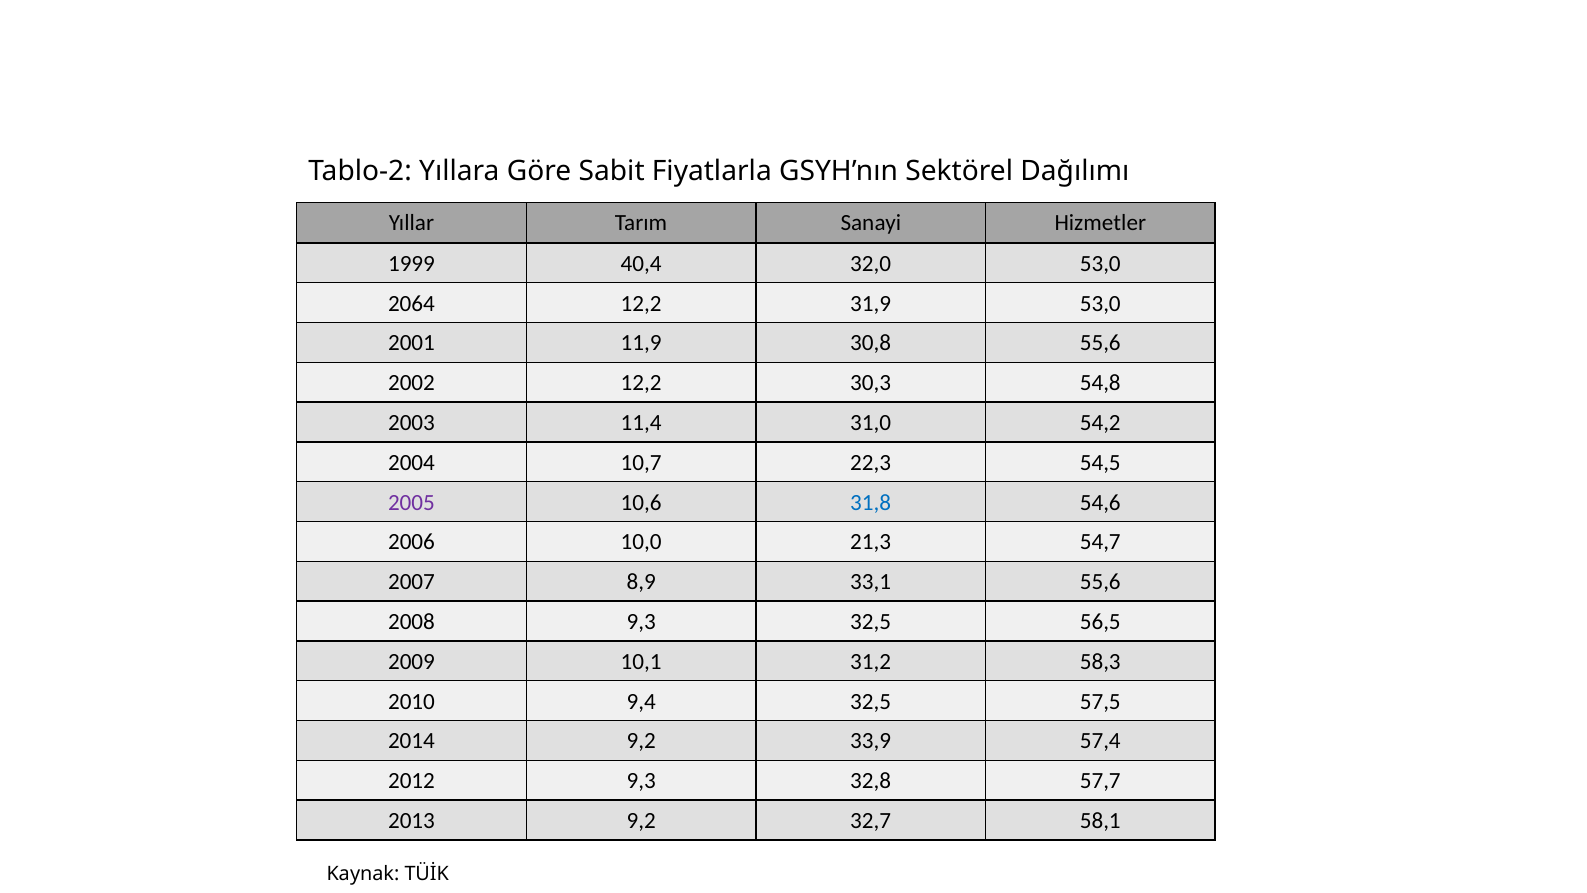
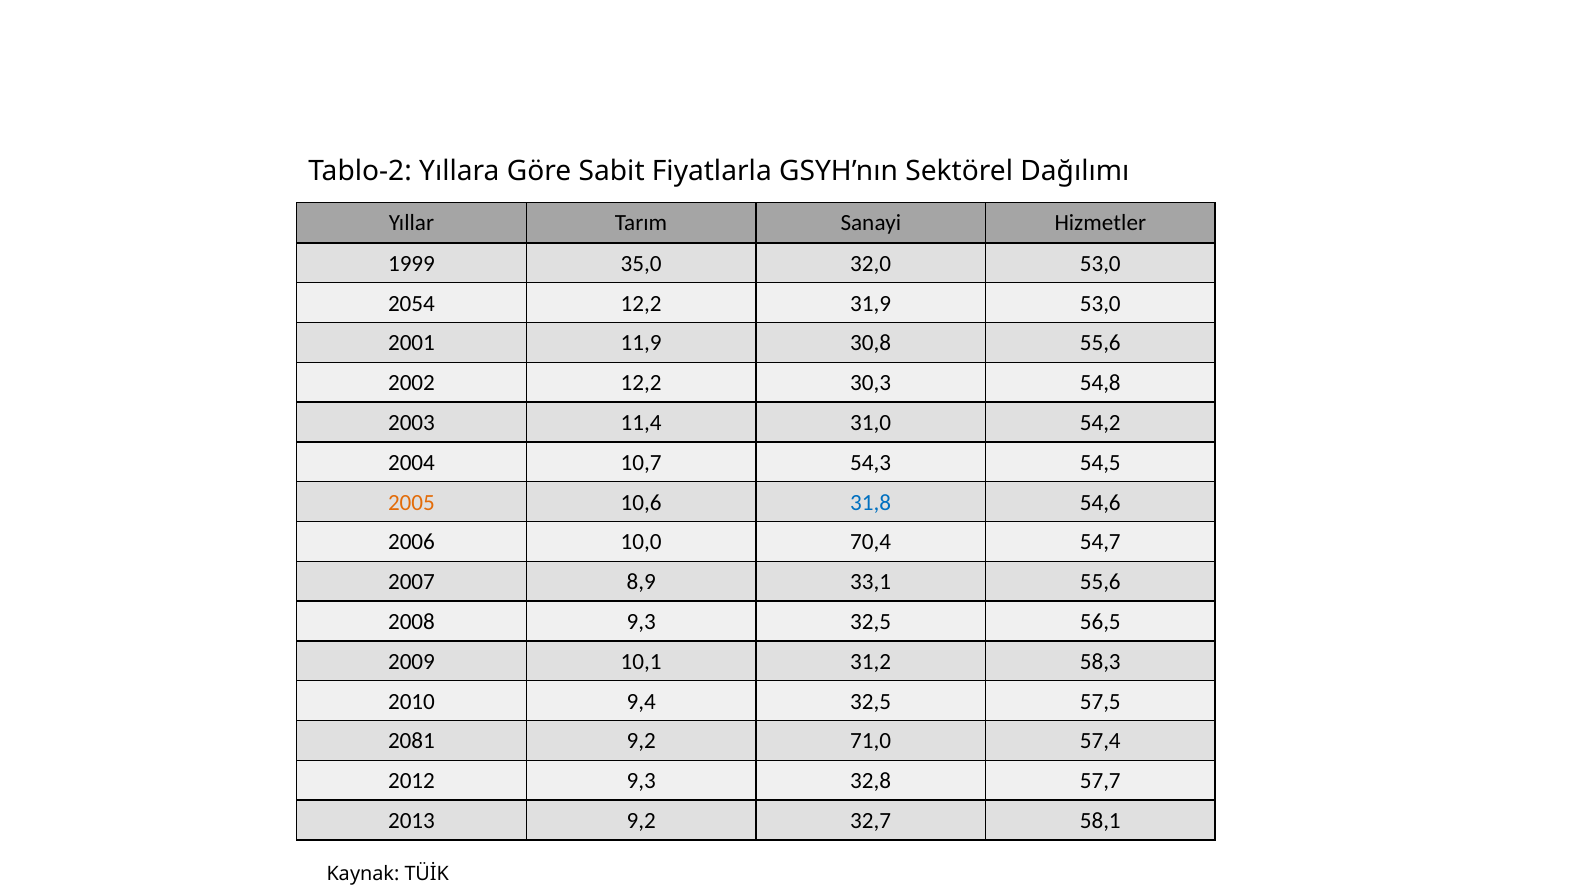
40,4: 40,4 -> 35,0 (641, 264)
2064: 2064 -> 2054 (411, 303)
22,3: 22,3 -> 54,3 (871, 463)
2005 colour: purple -> orange (411, 502)
21,3: 21,3 -> 70,4 (871, 542)
2014: 2014 -> 2081 (411, 741)
33,9: 33,9 -> 71,0 (871, 741)
